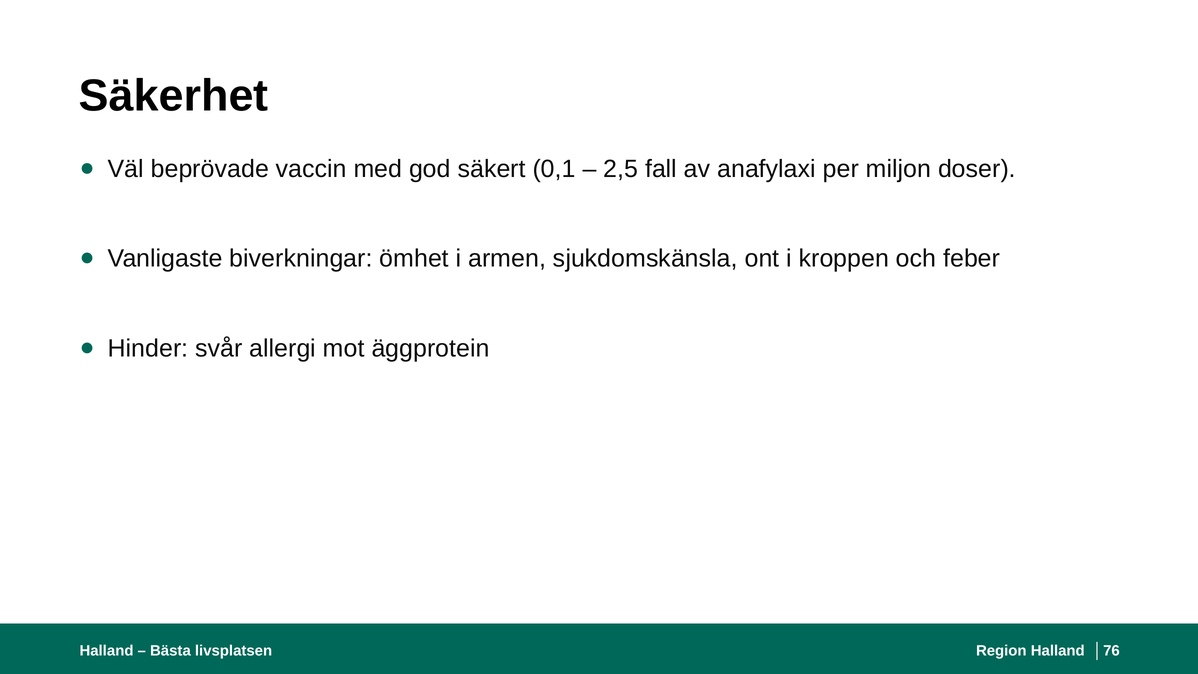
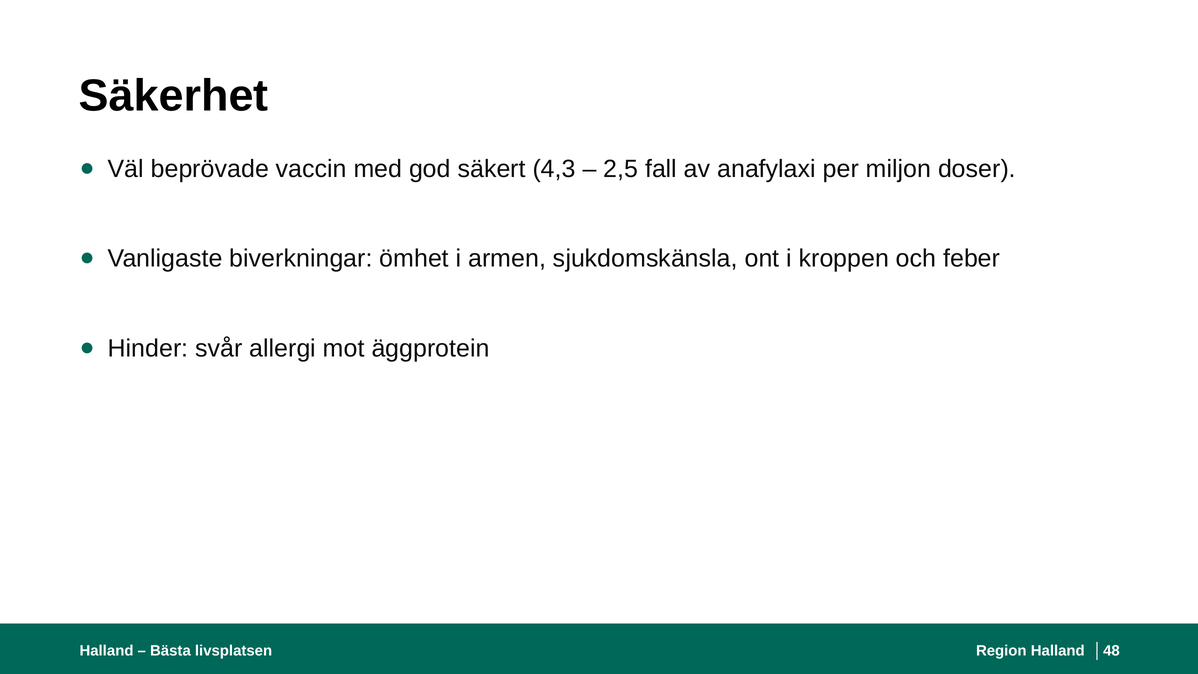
0,1: 0,1 -> 4,3 (554, 169)
76: 76 -> 48 (1111, 651)
